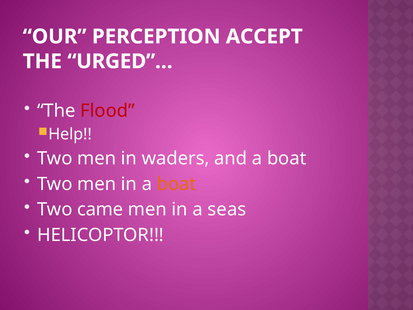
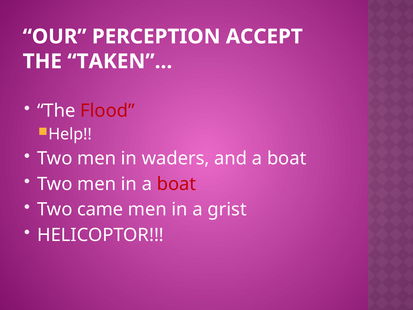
URGED”…: URGED”… -> TAKEN”… (120, 61)
boat colour: orange -> red (177, 184)
seas: seas -> grist (227, 209)
